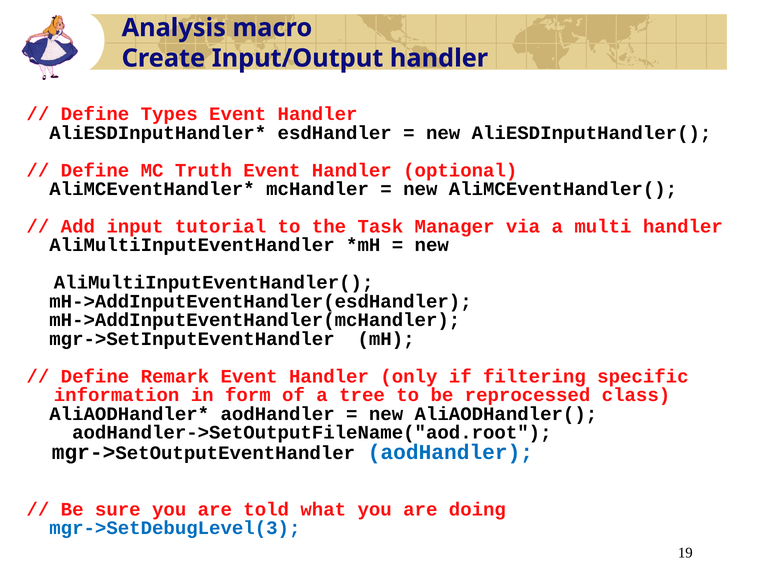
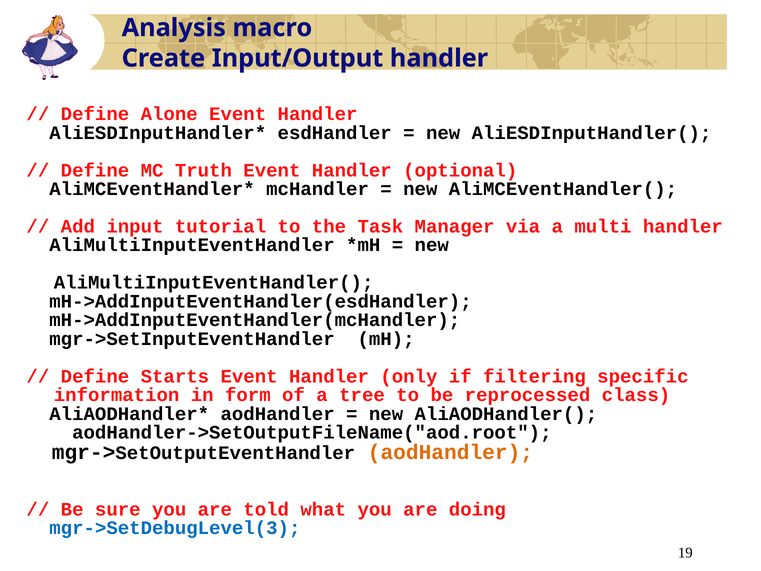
Types: Types -> Alone (169, 114)
Remark: Remark -> Starts (175, 376)
aodHandler colour: blue -> orange (450, 452)
